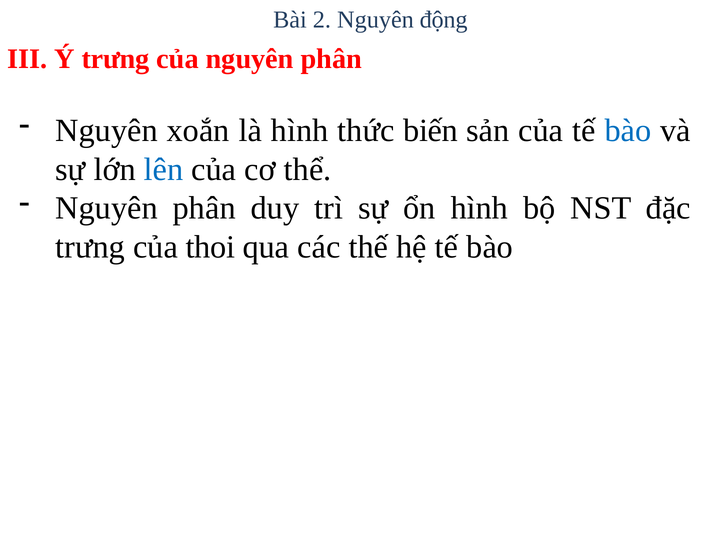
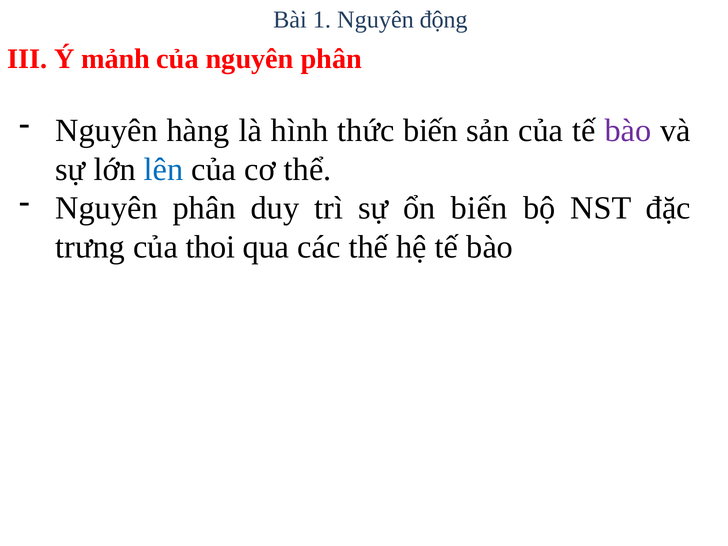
2: 2 -> 1 (322, 20)
Ý trưng: trưng -> mảnh (116, 59)
xoắn: xoắn -> hàng (198, 131)
bào colour: blue -> purple (628, 131)
ổn hình: hình -> biến (479, 208)
